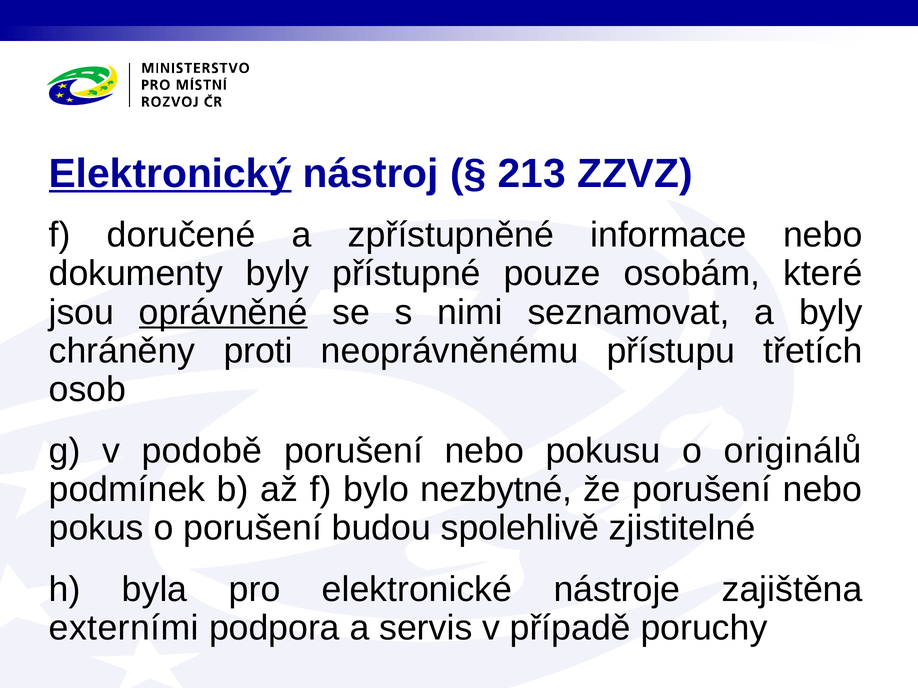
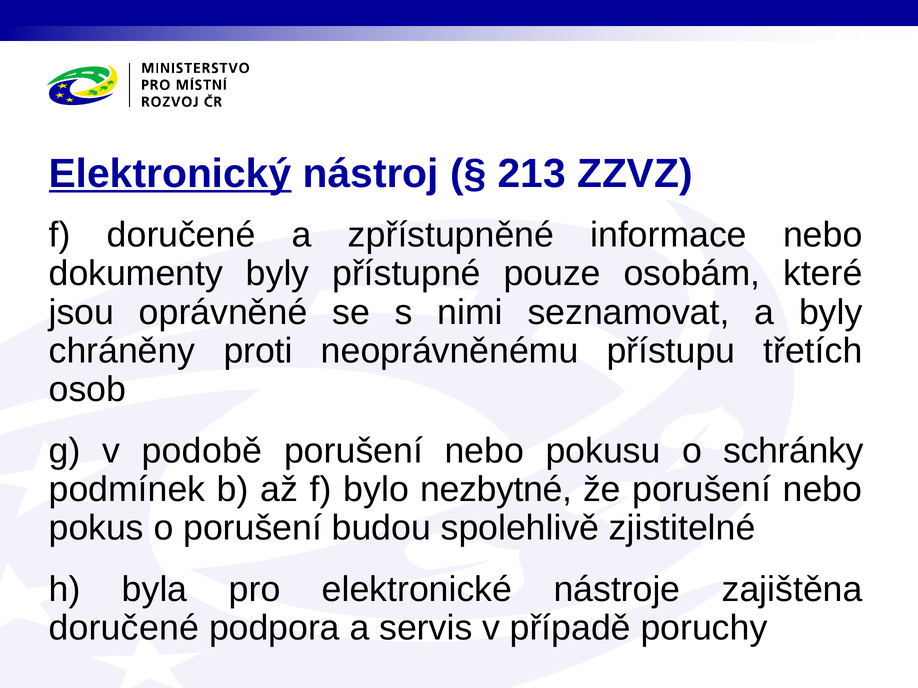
oprávněné underline: present -> none (223, 312)
originálů: originálů -> schránky (793, 451)
externími: externími -> doručené (124, 628)
